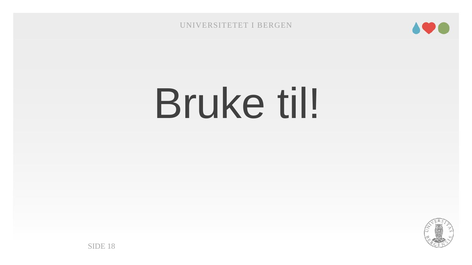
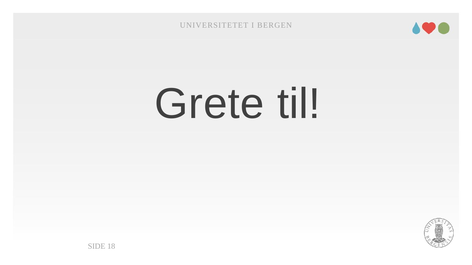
Bruke: Bruke -> Grete (209, 104)
